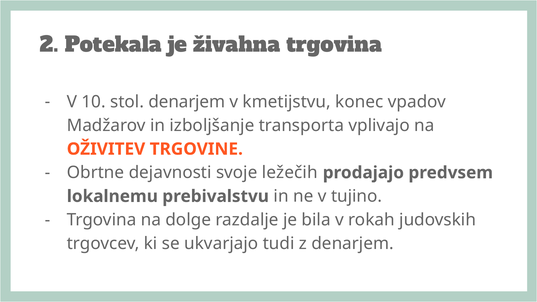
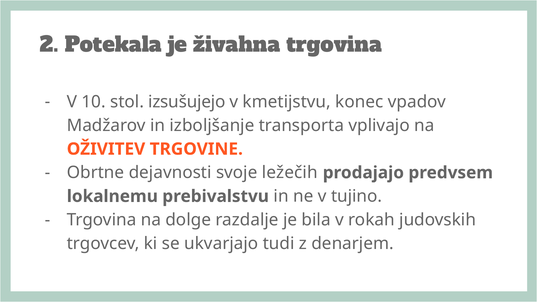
stol denarjem: denarjem -> izsušujejo (187, 102)
